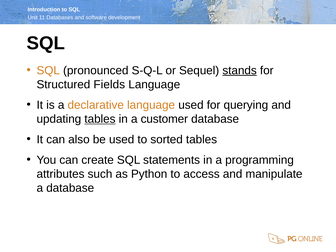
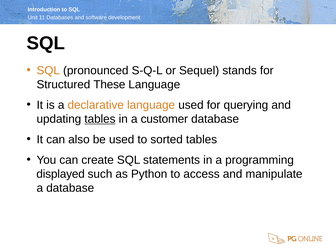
stands underline: present -> none (240, 70)
Fields: Fields -> These (109, 84)
attributes: attributes -> displayed (61, 174)
